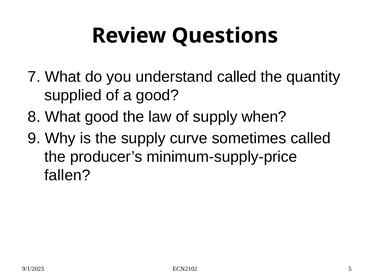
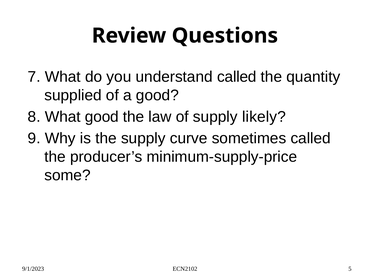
when: when -> likely (264, 117)
fallen: fallen -> some (67, 176)
